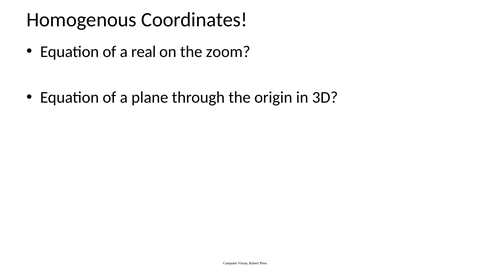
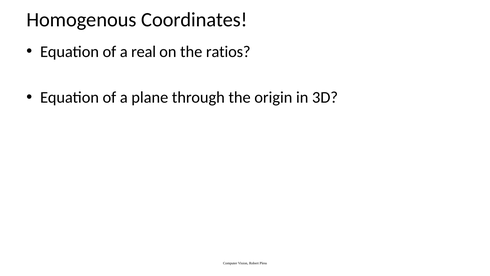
zoom: zoom -> ratios (228, 52)
